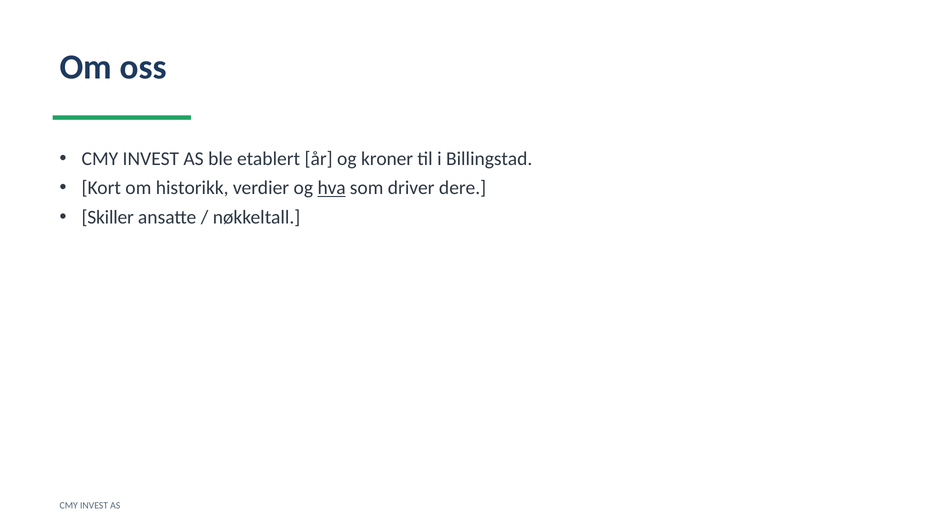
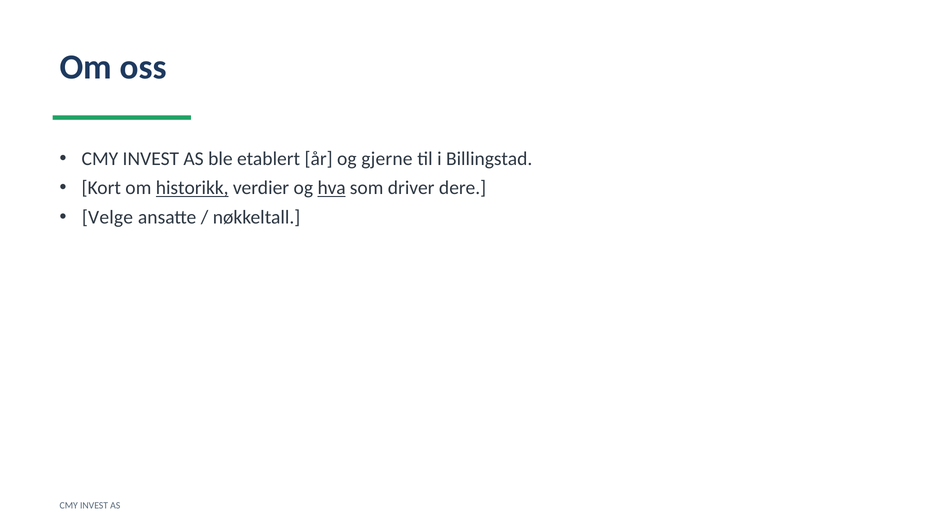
kroner: kroner -> gjerne (387, 159)
historikk underline: none -> present (192, 188)
Skiller: Skiller -> Velge (107, 217)
